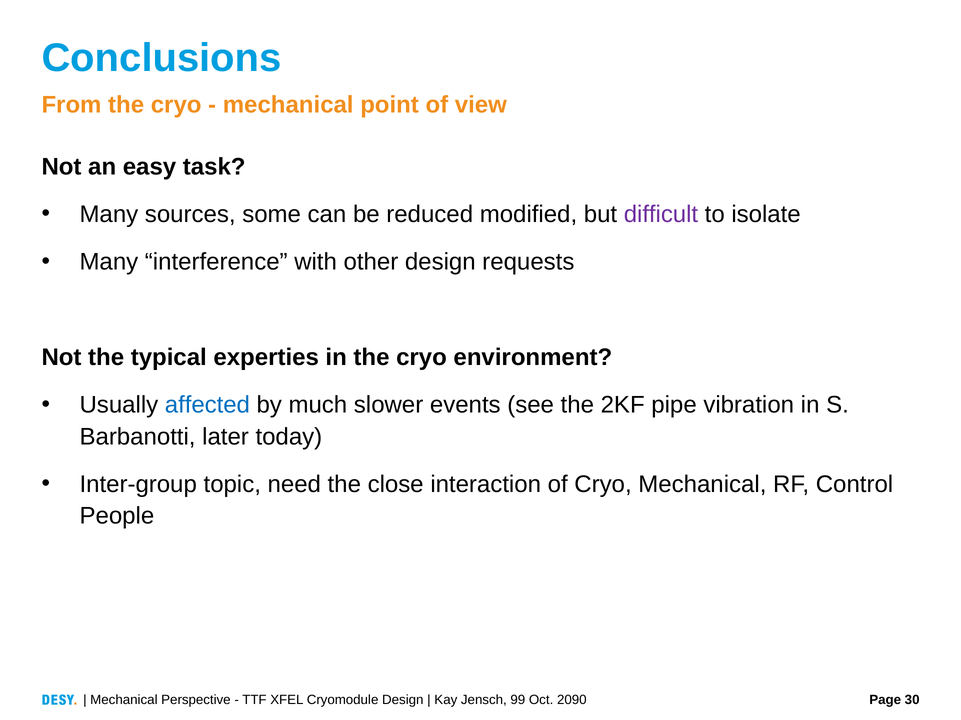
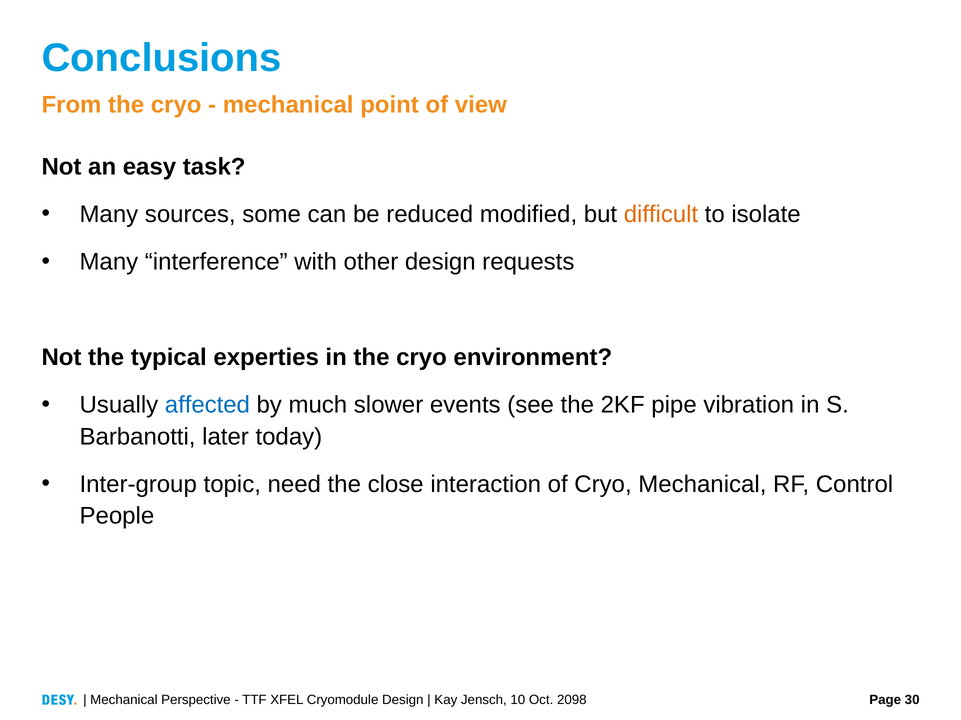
difficult colour: purple -> orange (661, 215)
99: 99 -> 10 (518, 701)
2090: 2090 -> 2098 (572, 701)
